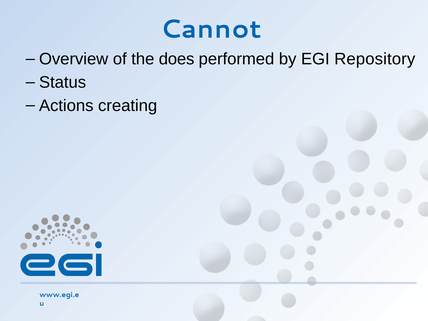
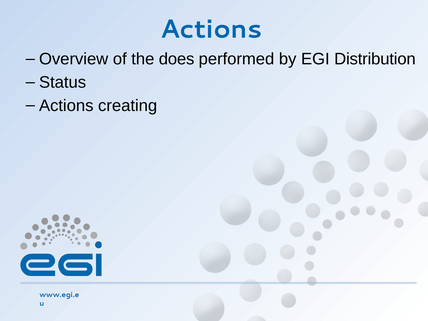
Cannot: Cannot -> Actions (211, 29)
Repository: Repository -> Distribution (375, 59)
